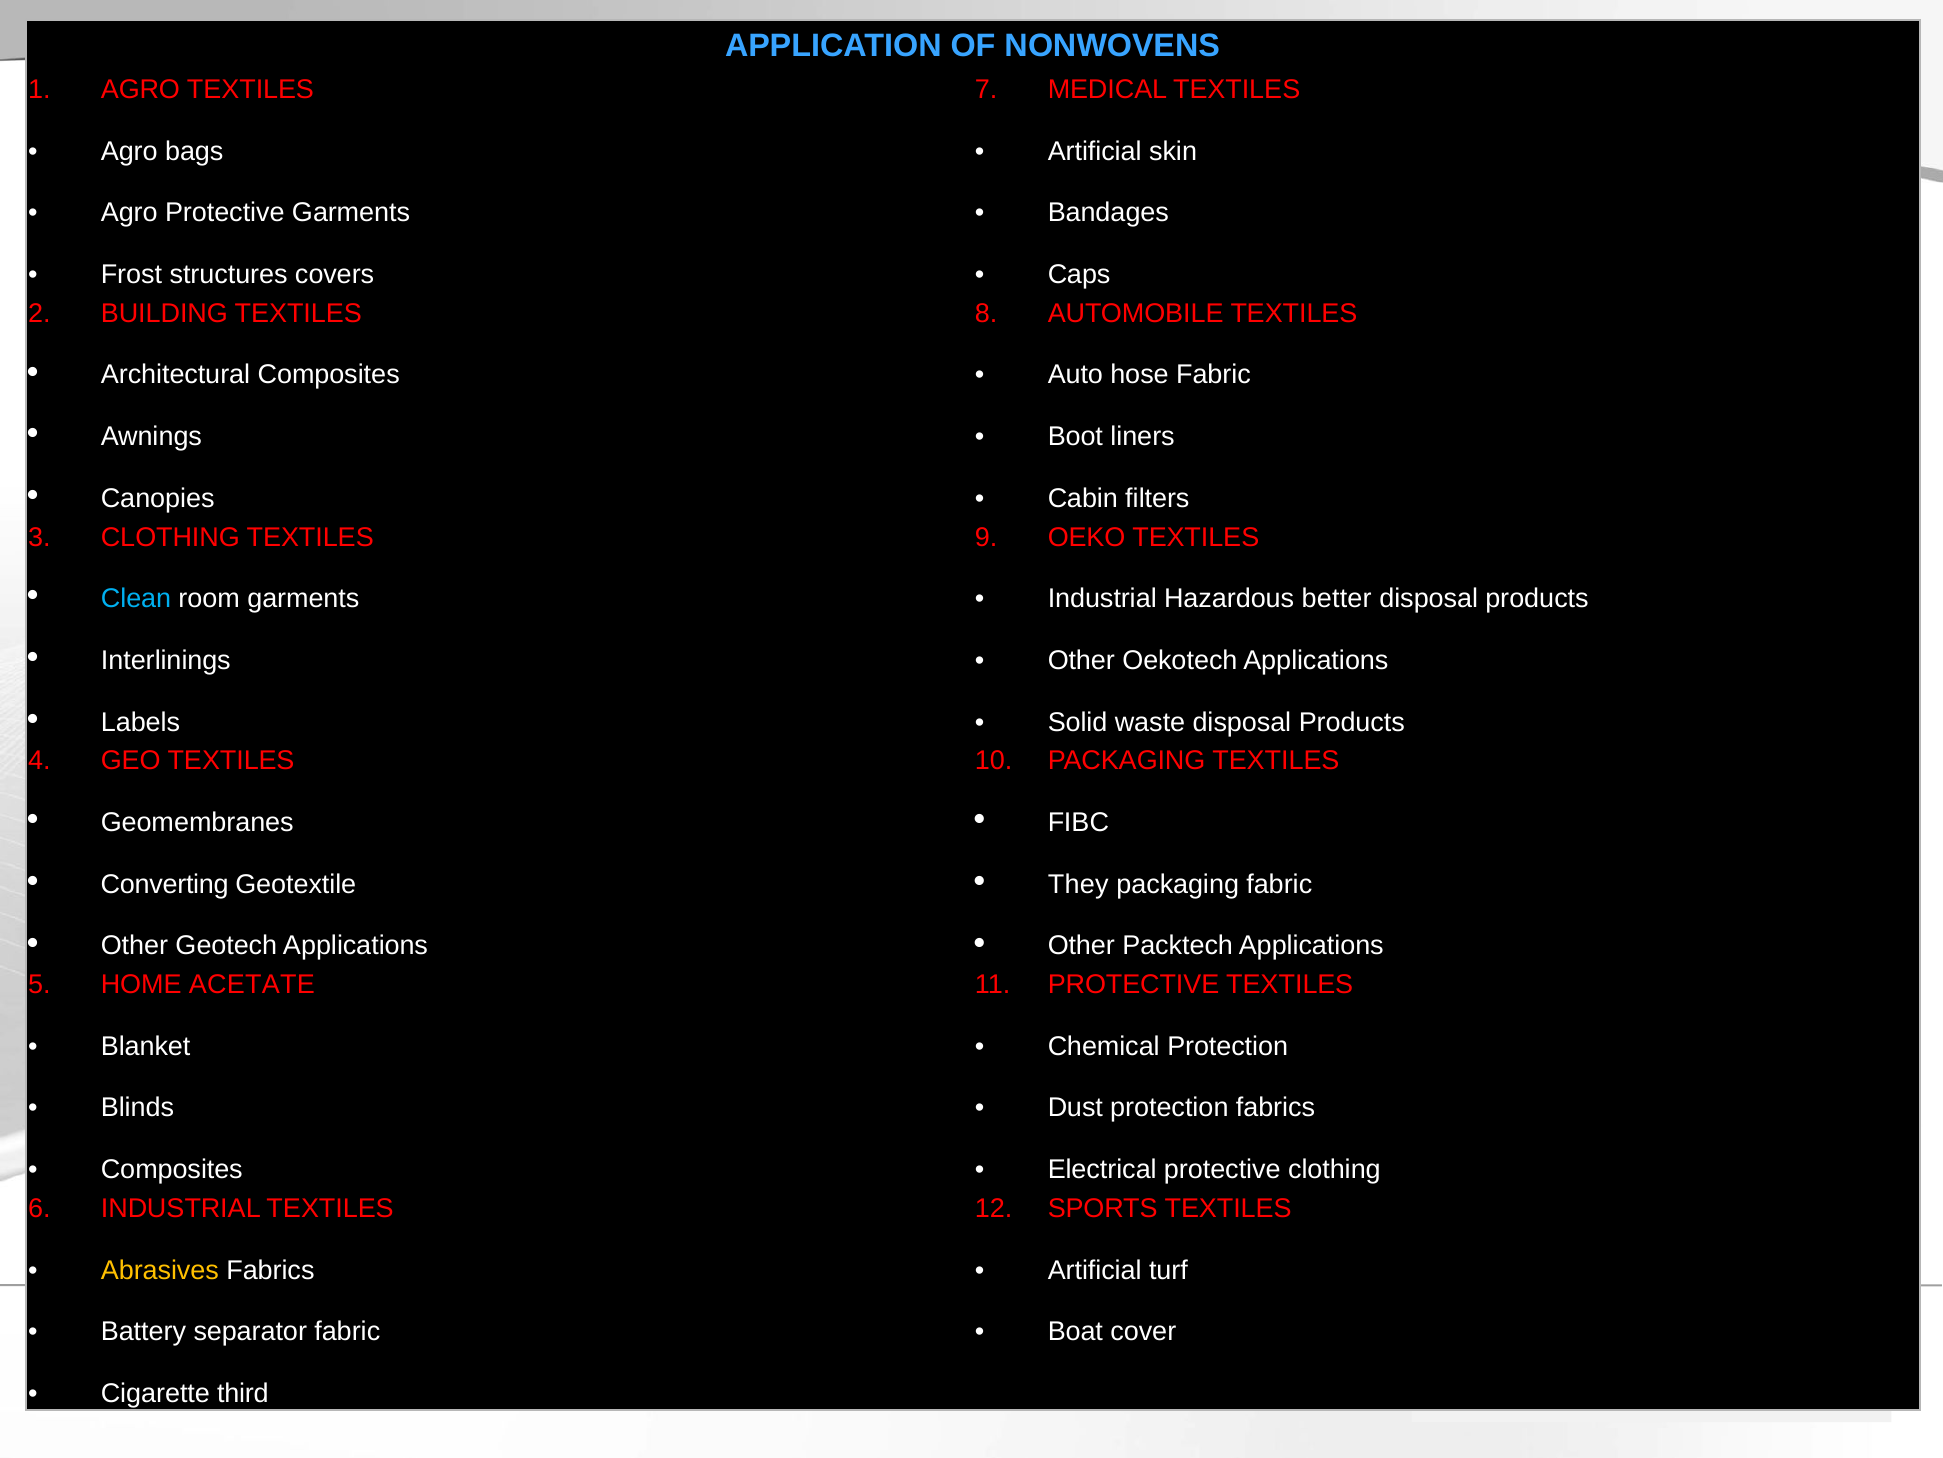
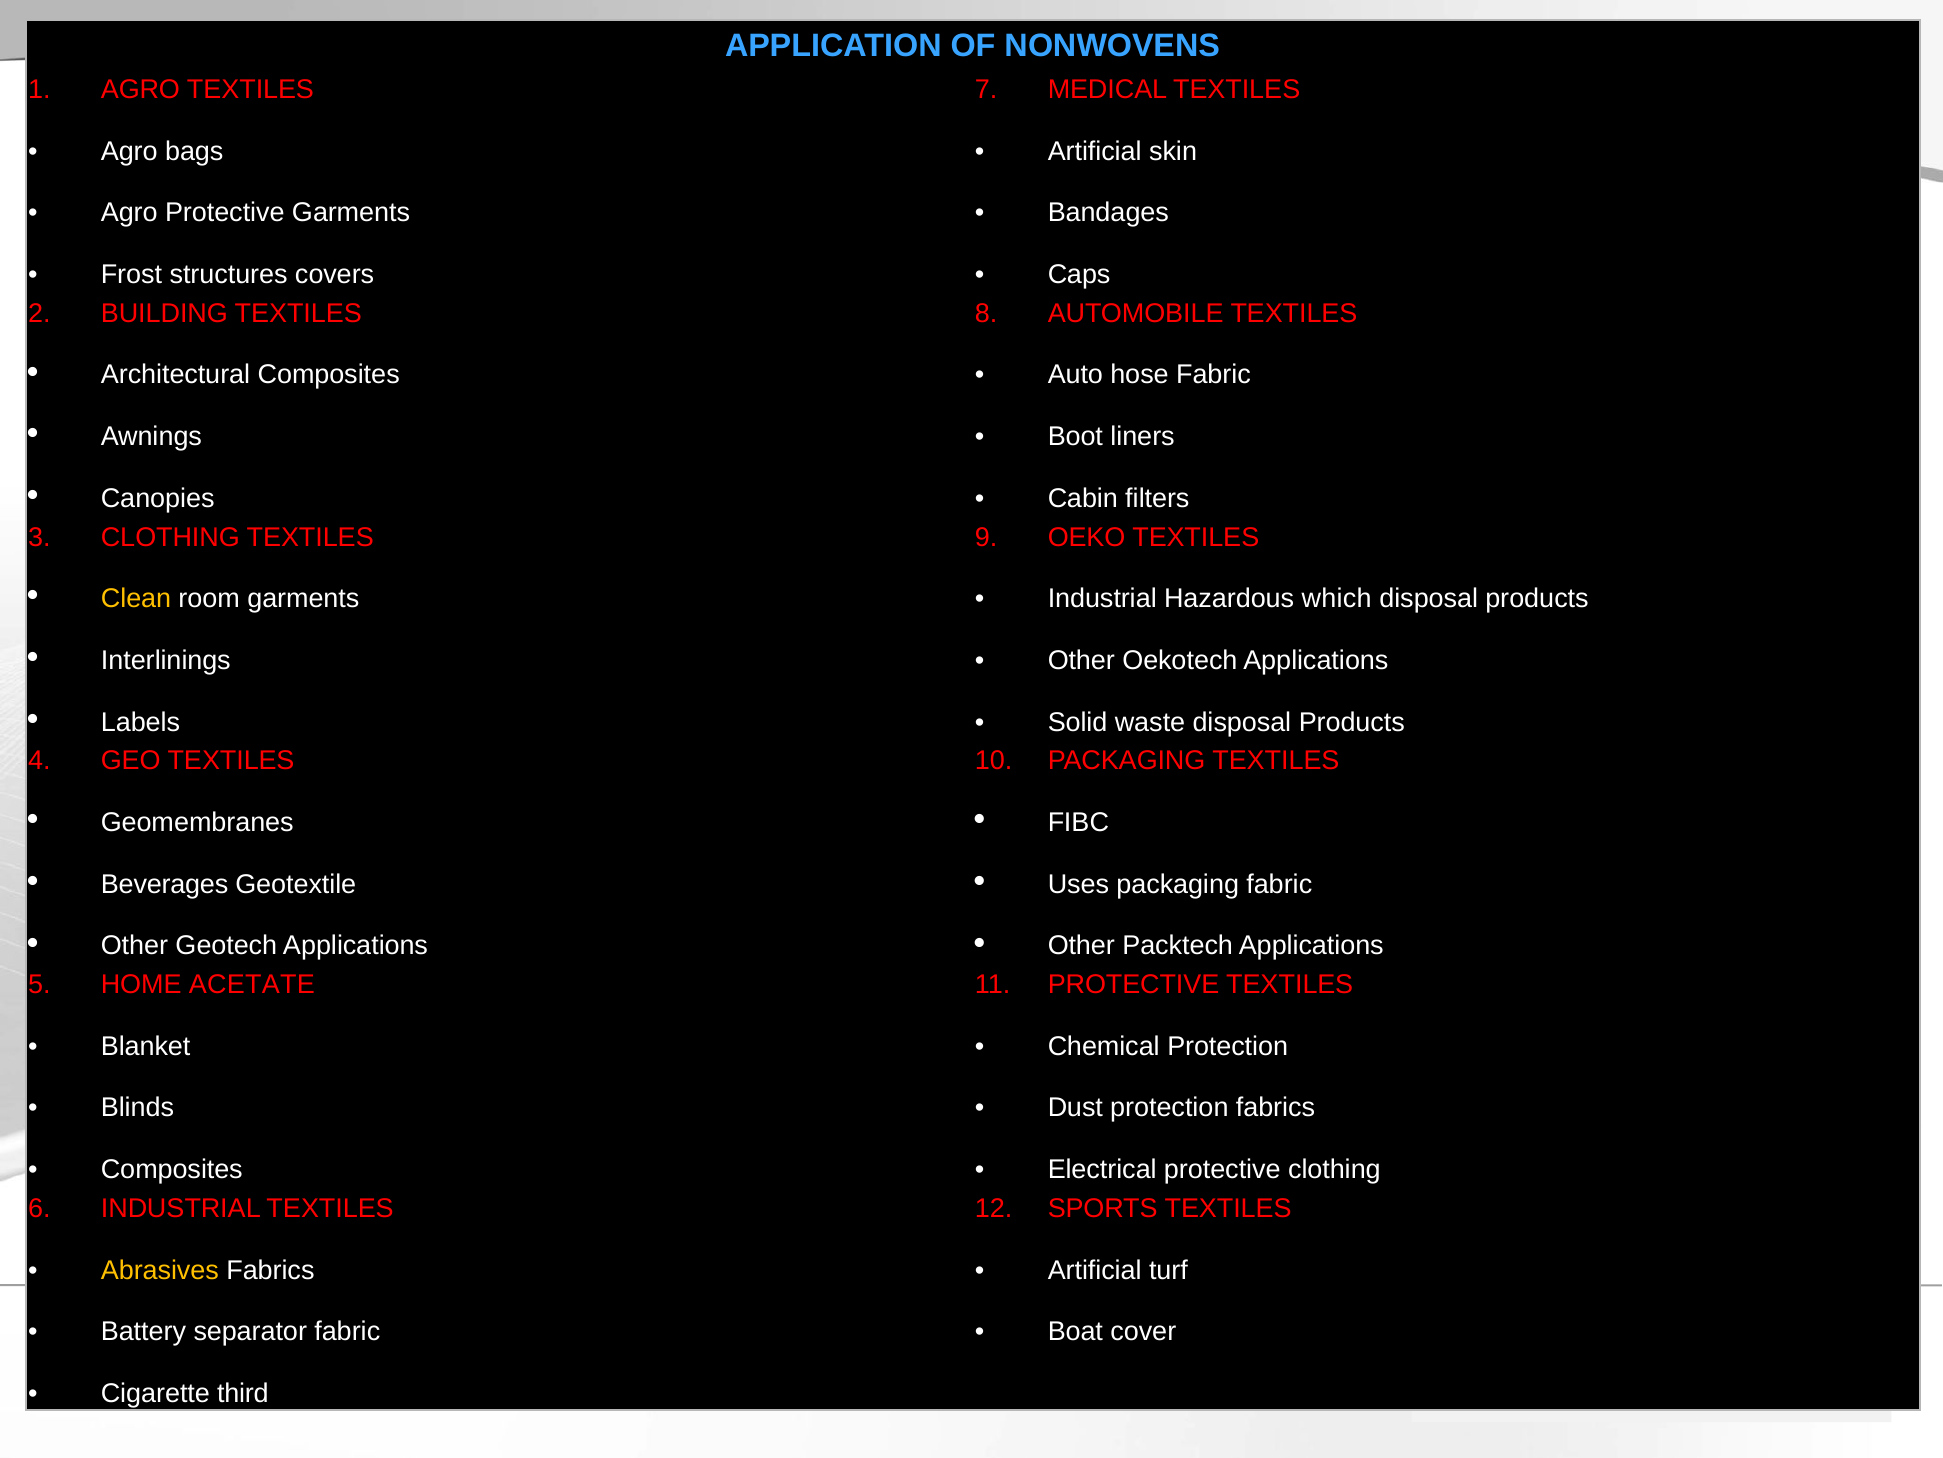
Clean colour: light blue -> yellow (136, 598)
better: better -> which (1337, 598)
Converting: Converting -> Beverages (165, 884)
They: They -> Uses (1078, 884)
